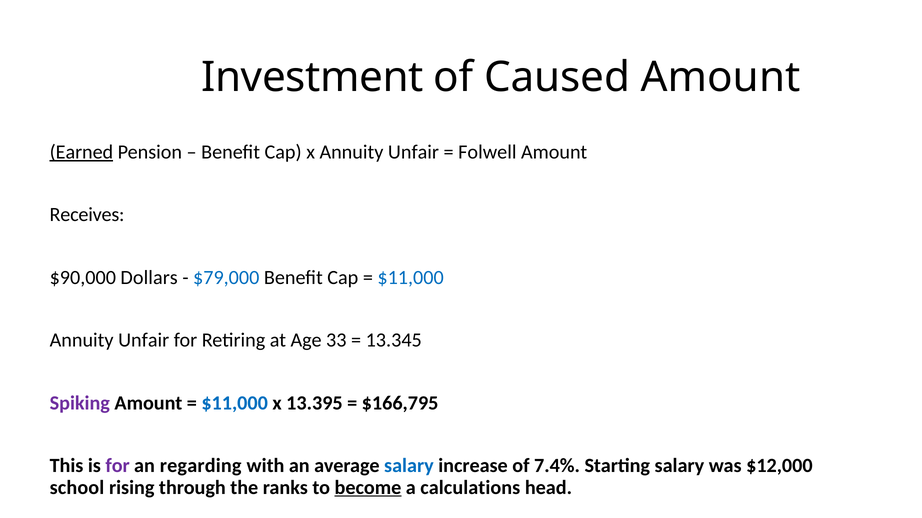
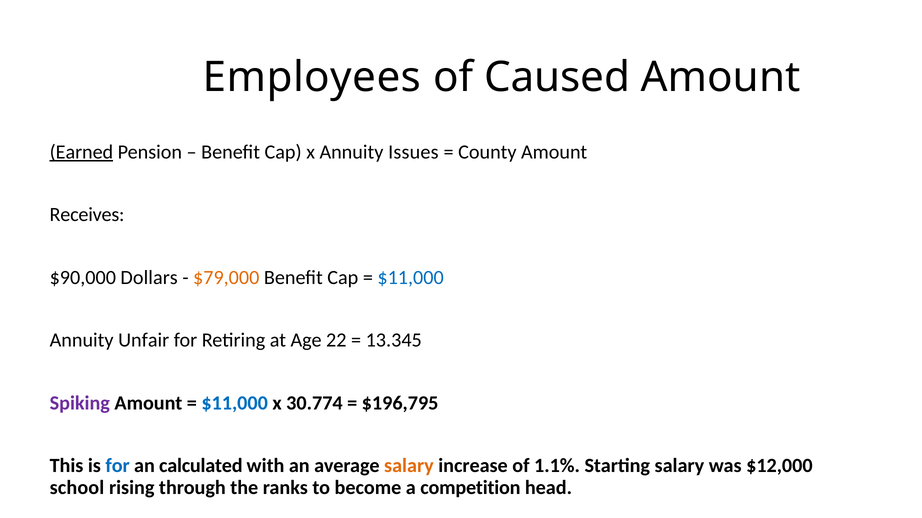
Investment: Investment -> Employees (312, 77)
x Annuity Unfair: Unfair -> Issues (413, 152)
Folwell: Folwell -> County (487, 152)
$79,000 colour: blue -> orange (226, 278)
33: 33 -> 22 (336, 341)
13.395: 13.395 -> 30.774 (314, 403)
$166,795: $166,795 -> $196,795 (400, 403)
for colour: purple -> blue (118, 466)
regarding: regarding -> calculated (201, 466)
salary colour: blue -> orange (409, 466)
7.4%: 7.4% -> 1.1% (557, 466)
become underline: present -> none (368, 488)
calculations: calculations -> competition (470, 488)
